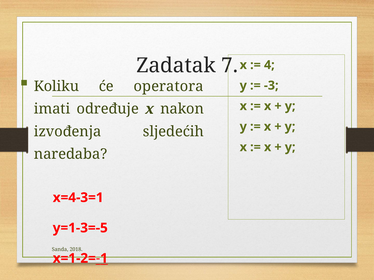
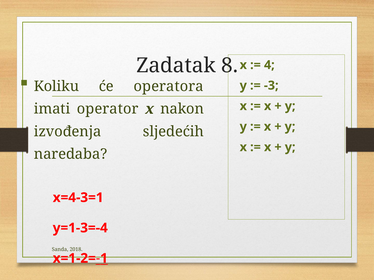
7: 7 -> 8 (230, 66)
određuje: određuje -> operator (108, 109)
y=1-3=-5: y=1-3=-5 -> y=1-3=-4 (80, 228)
